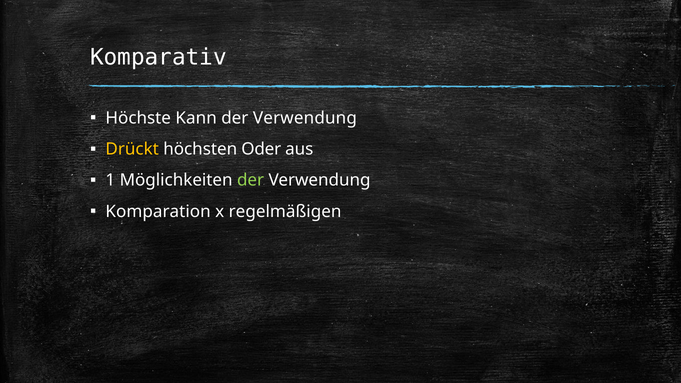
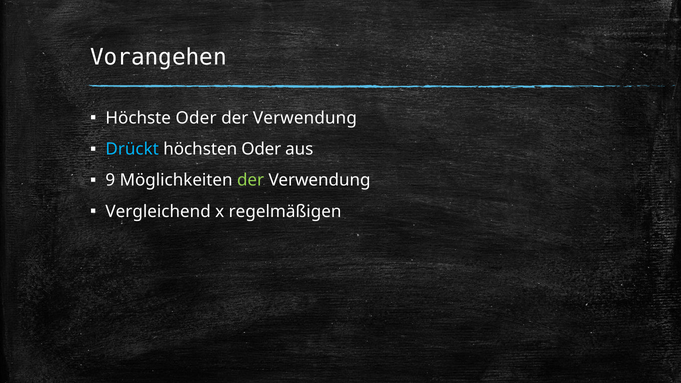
Komparativ: Komparativ -> Vorangehen (158, 57)
Höchste Kann: Kann -> Oder (196, 118)
Drückt colour: yellow -> light blue (132, 149)
1: 1 -> 9 (110, 180)
Komparation: Komparation -> Vergleichend (158, 212)
